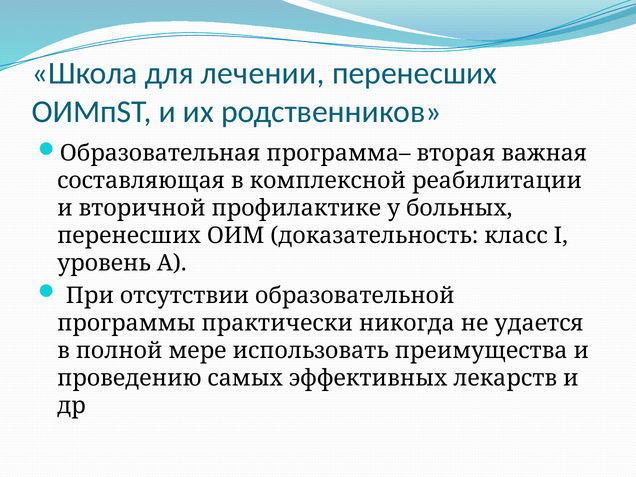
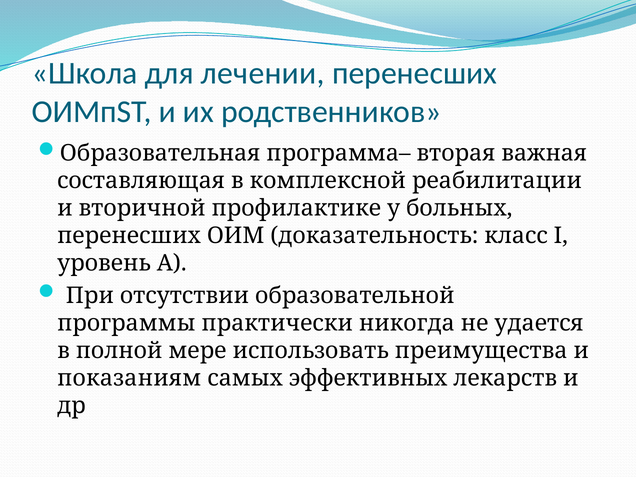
проведению: проведению -> показаниям (129, 378)
